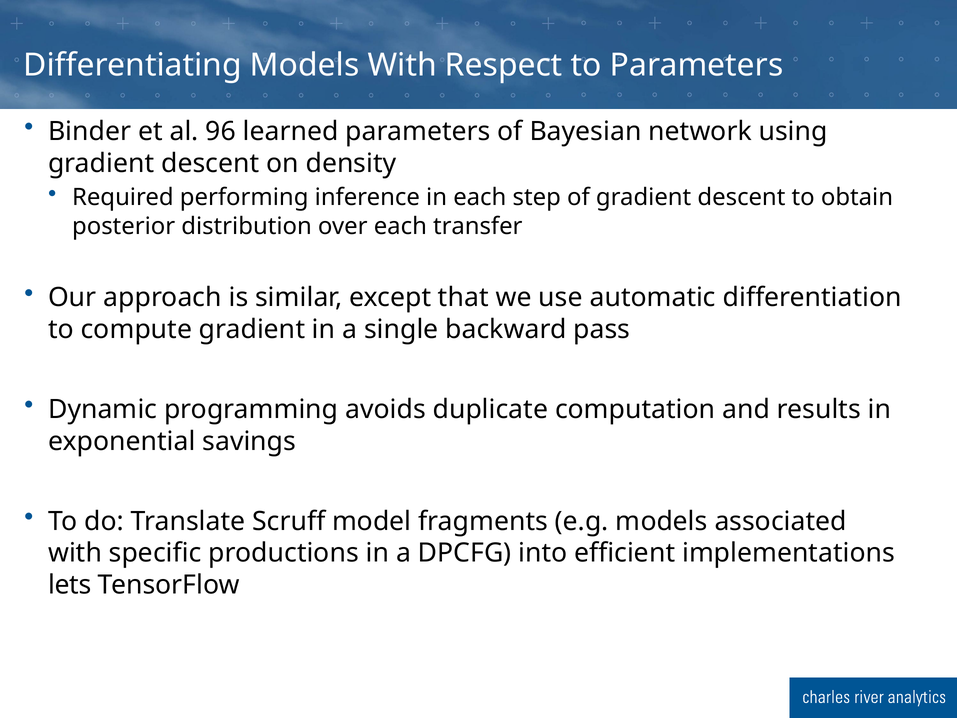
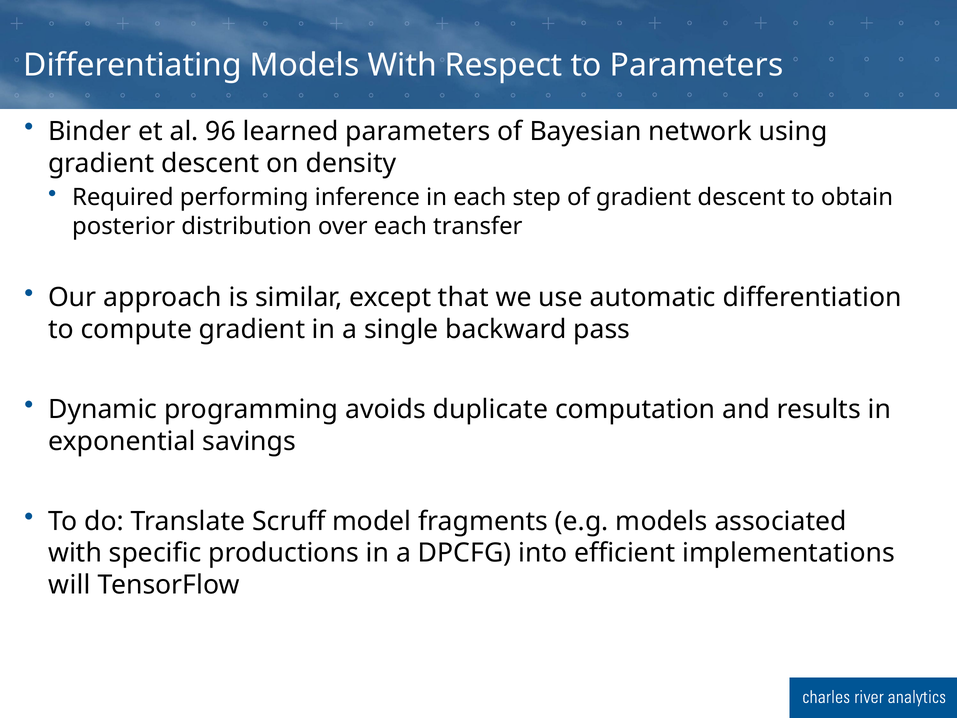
lets: lets -> will (70, 585)
